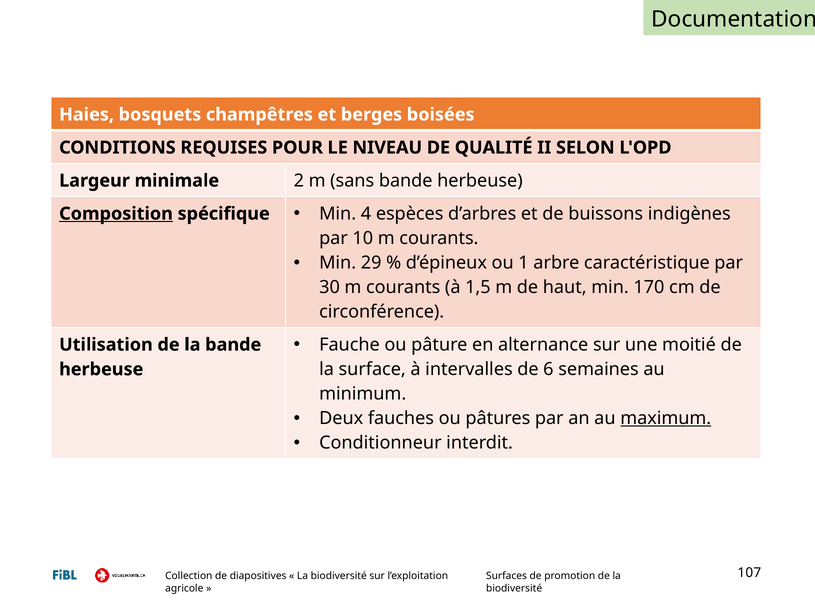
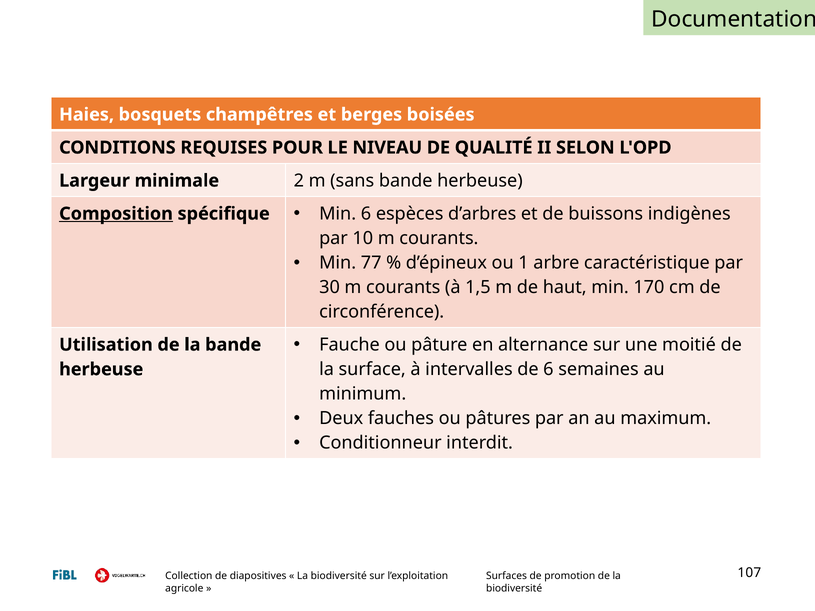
Min 4: 4 -> 6 (366, 214)
29: 29 -> 77 (371, 263)
maximum underline: present -> none (666, 419)
